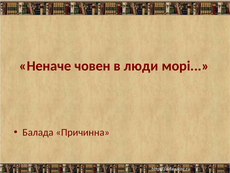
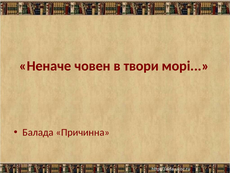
люди: люди -> твори (141, 66)
